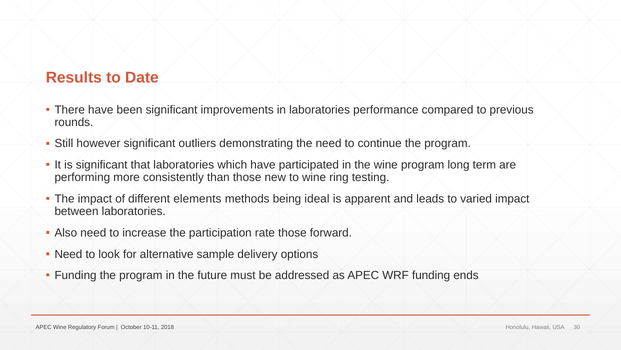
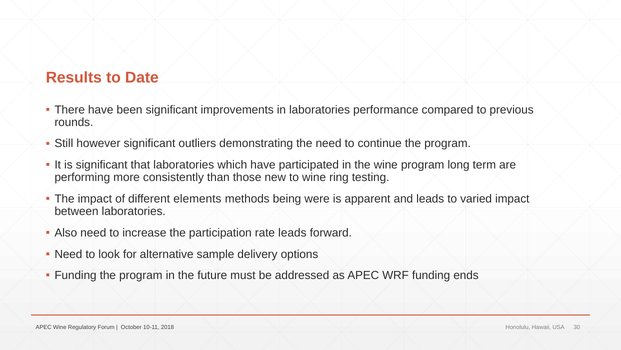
ideal: ideal -> were (317, 199)
rate those: those -> leads (292, 232)
